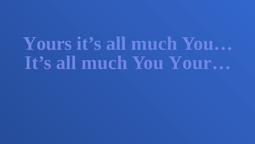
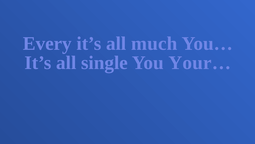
Yours: Yours -> Every (47, 43)
much: much -> single (104, 63)
